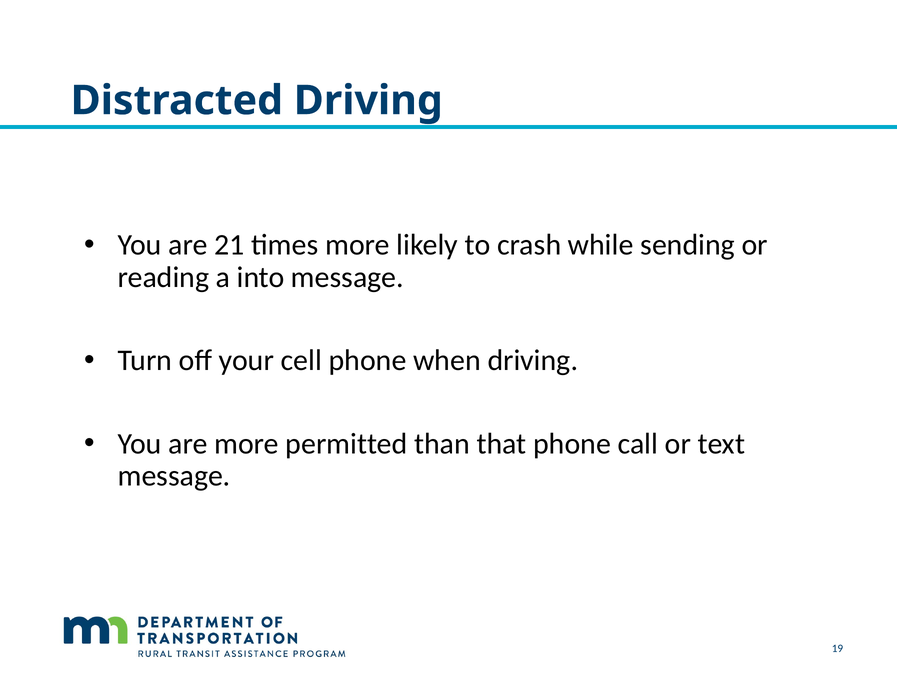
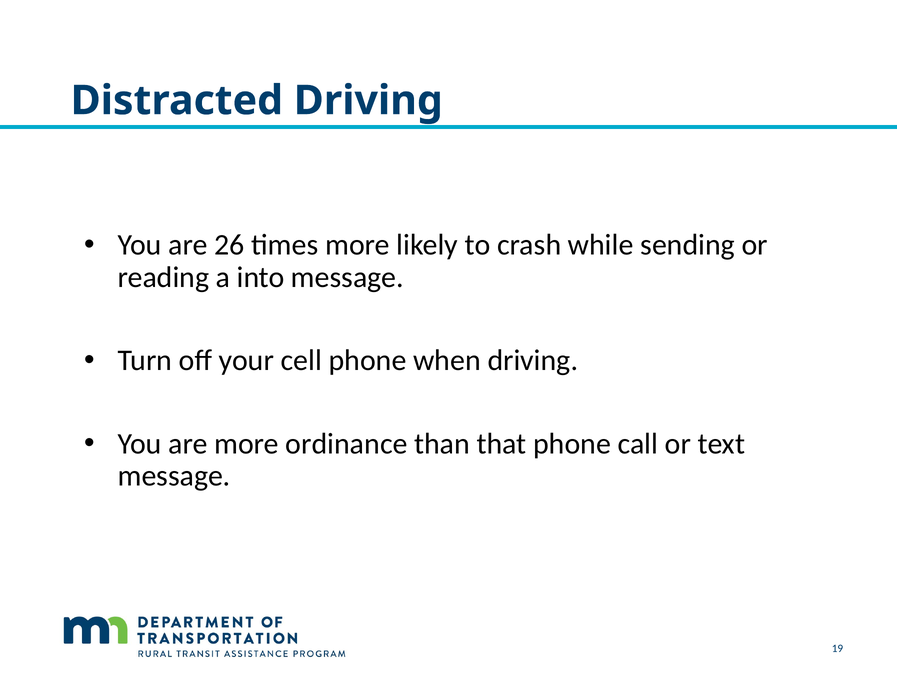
21: 21 -> 26 (229, 245)
permitted: permitted -> ordinance (346, 444)
